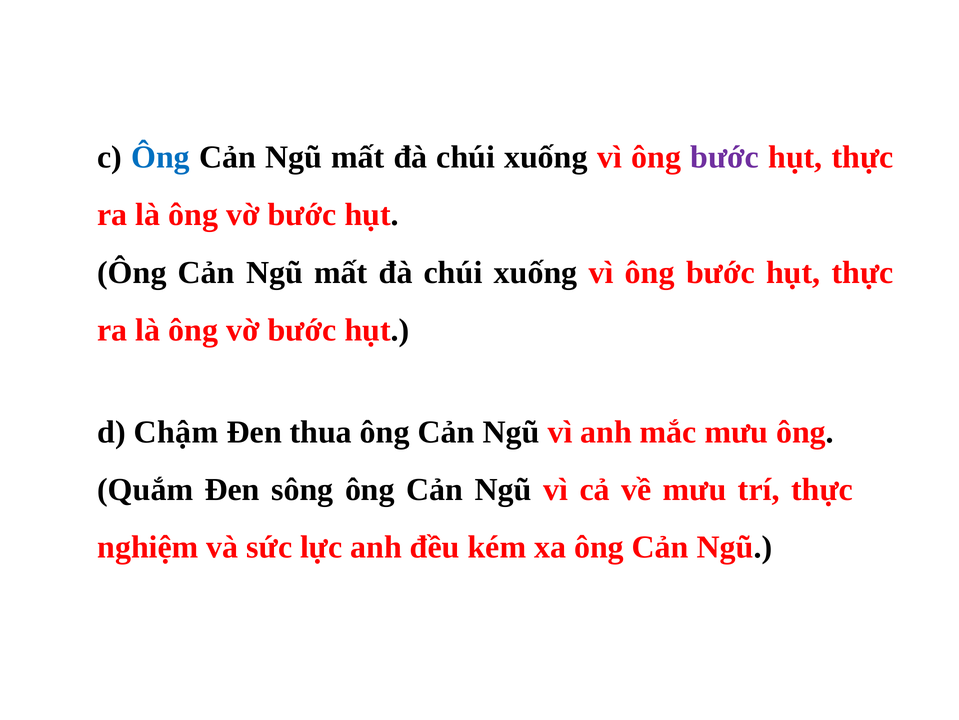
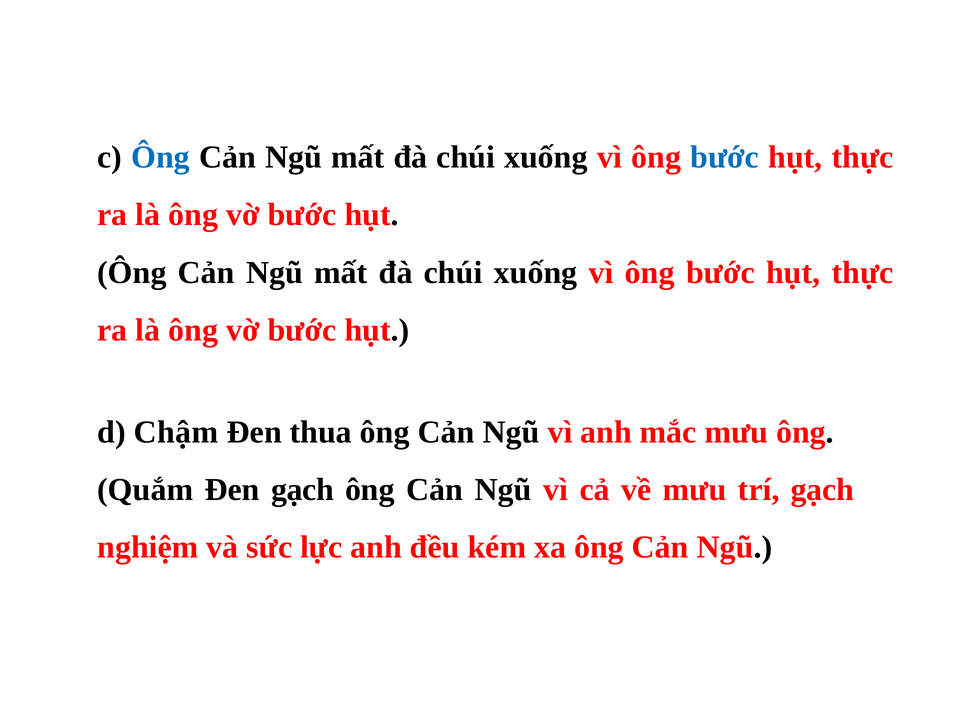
bước colour: purple -> blue (725, 157)
Đen sông: sông -> gạch (303, 489)
trí thực: thực -> gạch (822, 489)
